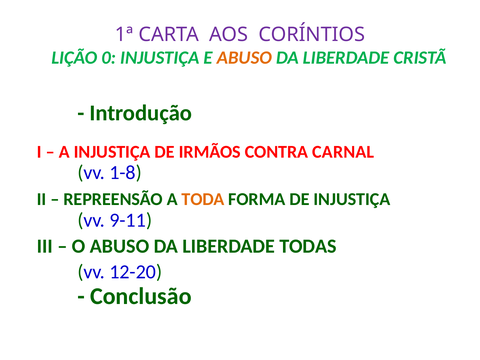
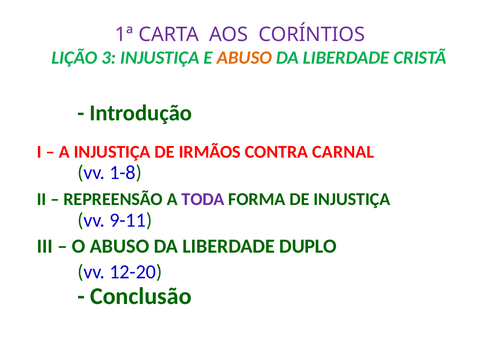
0: 0 -> 3 (109, 58)
TODA colour: orange -> purple (203, 199)
TODAS: TODAS -> DUPLO (308, 246)
